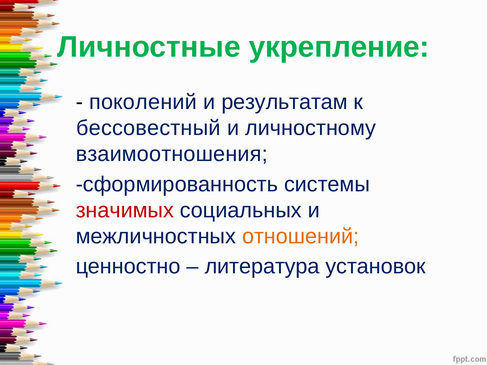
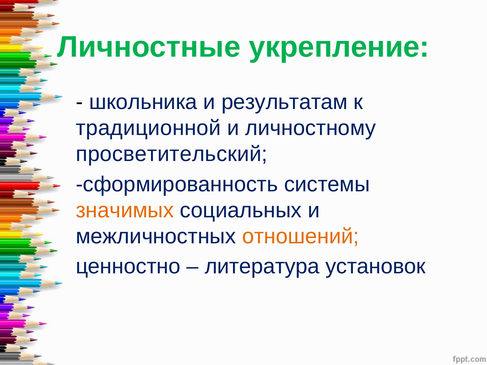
поколений: поколений -> школьника (143, 102)
бессовестный: бессовестный -> традиционной (148, 128)
взаимоотношения: взаимоотношения -> просветительский (172, 154)
значимых colour: red -> orange (125, 210)
